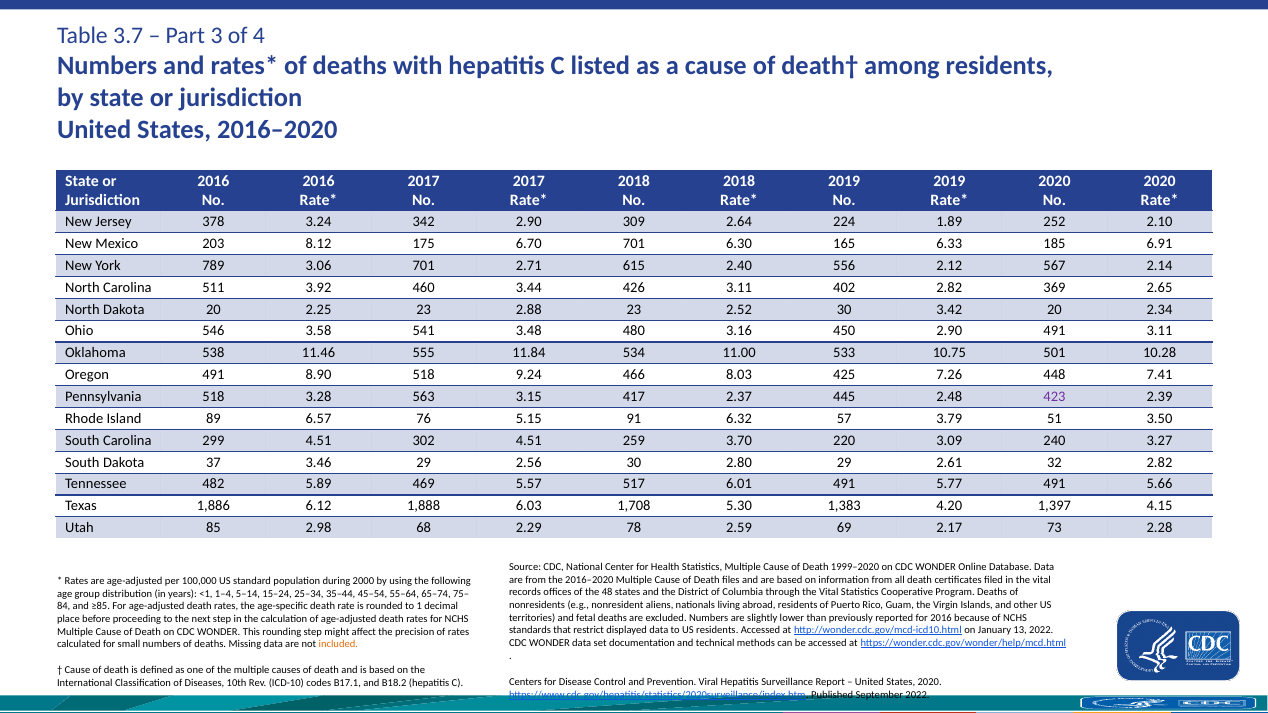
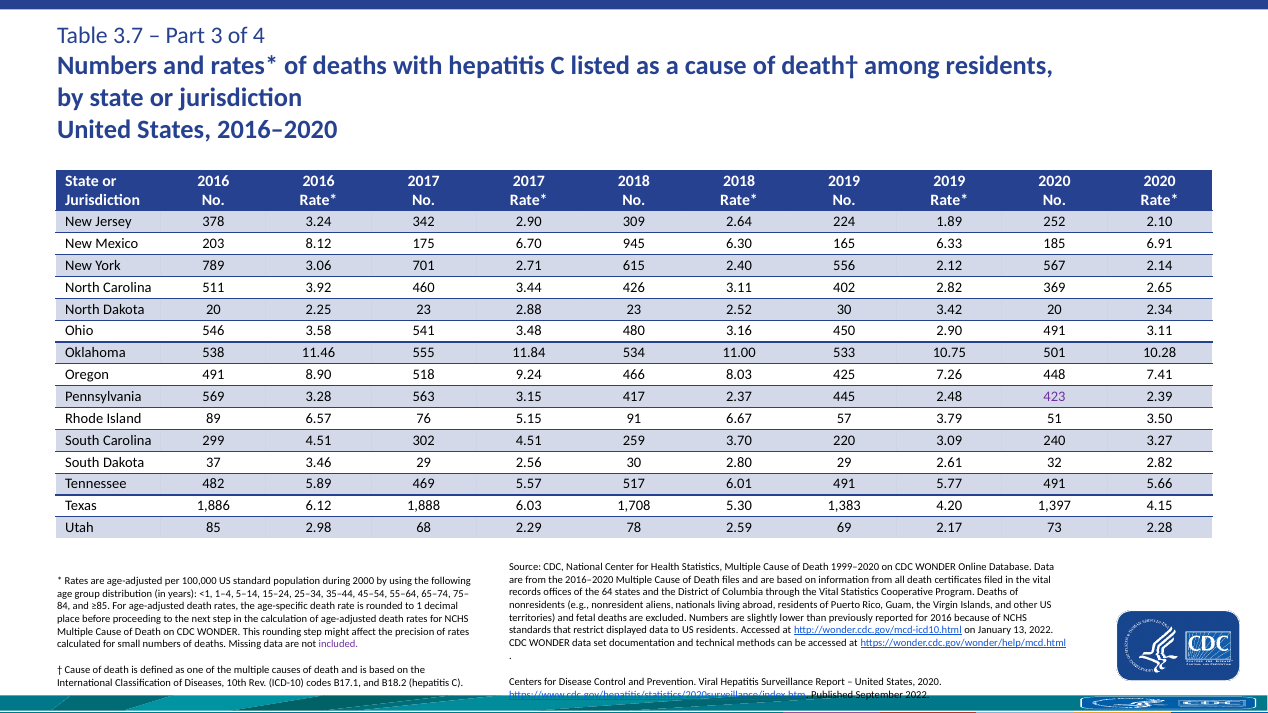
6.70 701: 701 -> 945 (634, 244)
Pennsylvania 518: 518 -> 569 (213, 397)
6.32: 6.32 -> 6.67 (739, 419)
48: 48 -> 64 (607, 592)
included colour: orange -> purple (338, 645)
